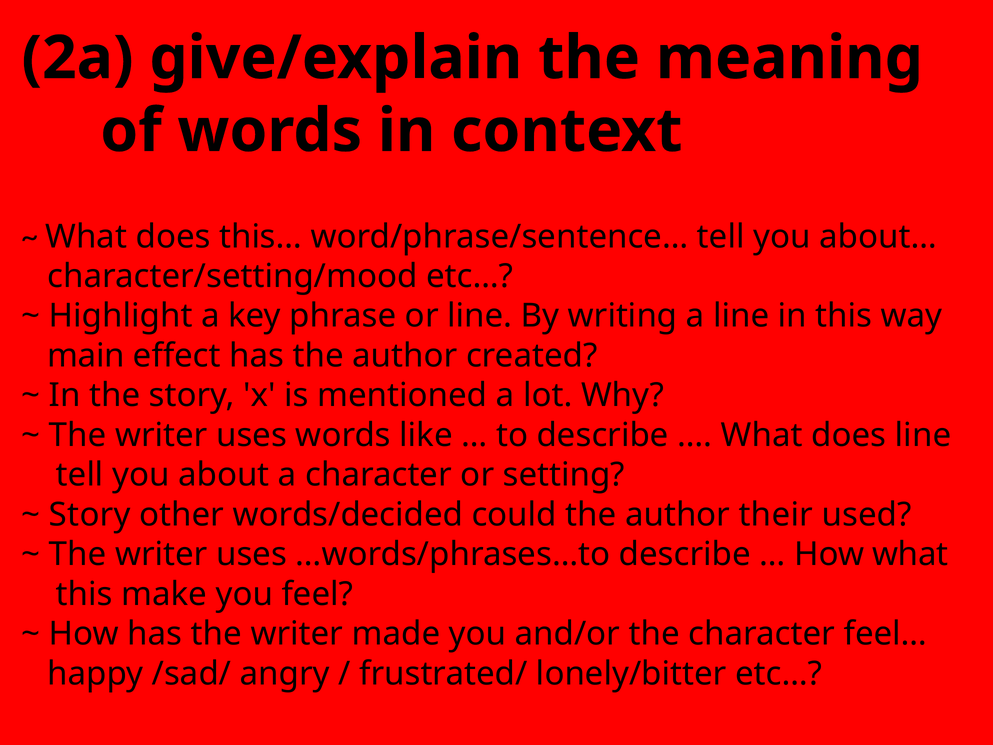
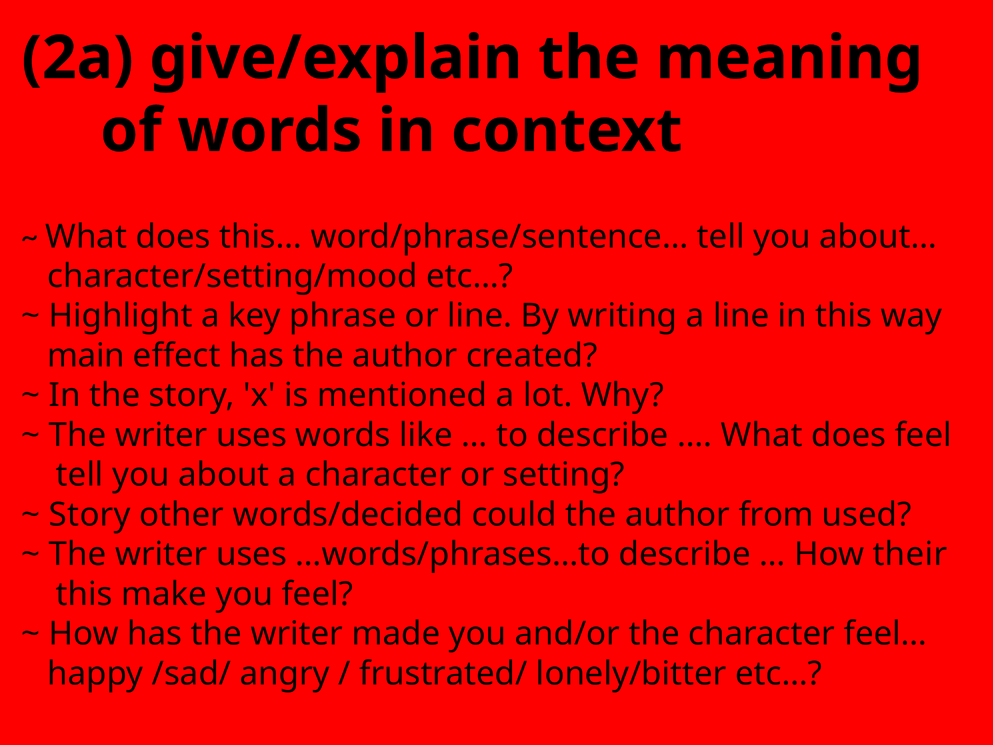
does line: line -> feel (923, 435)
their: their -> from (776, 515)
How what: what -> their (910, 554)
